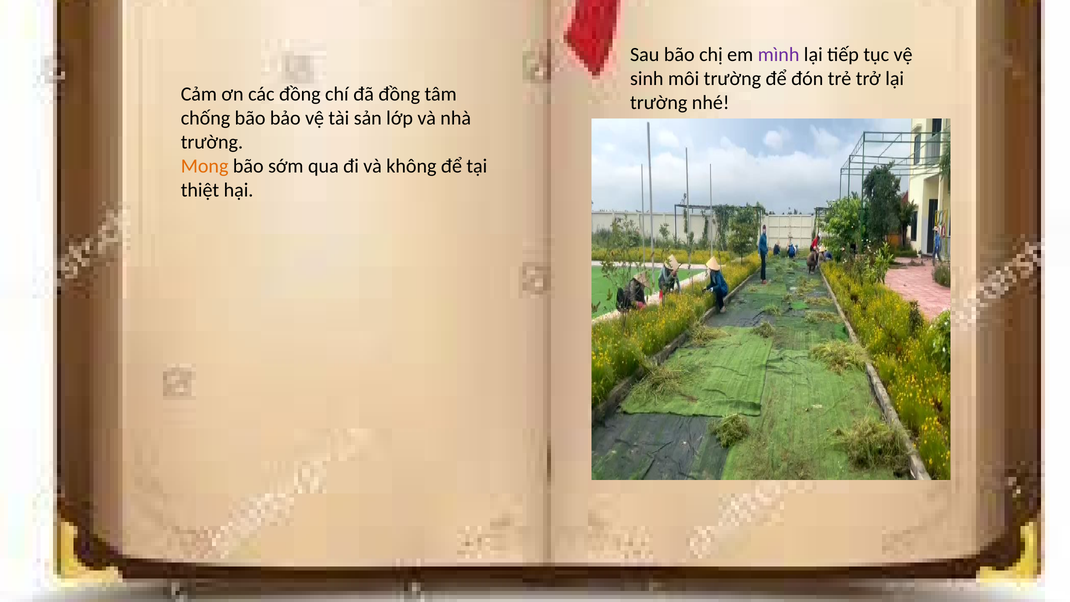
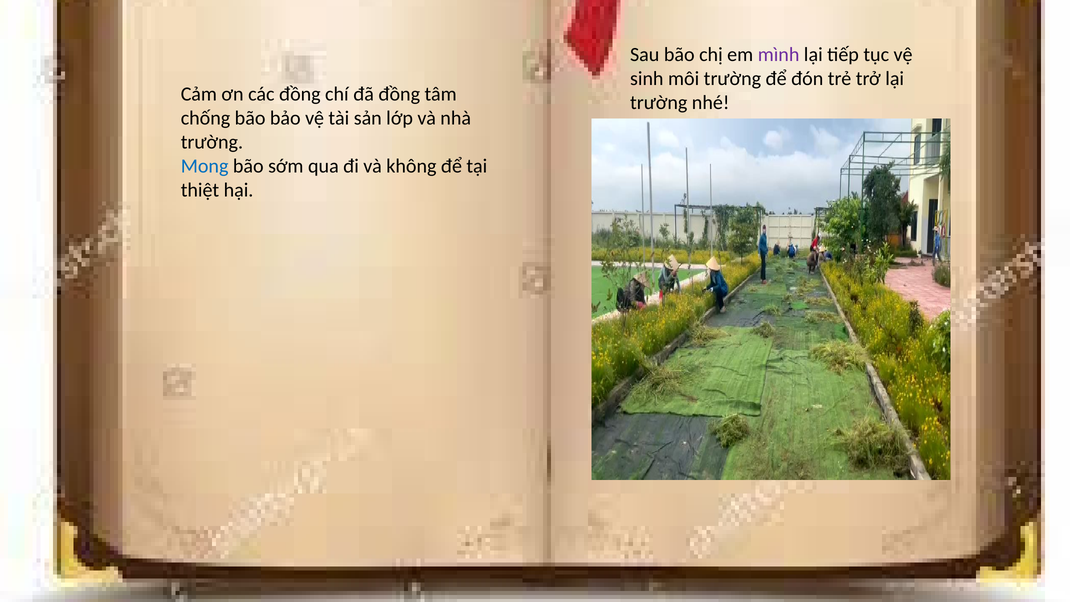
Mong colour: orange -> blue (205, 166)
